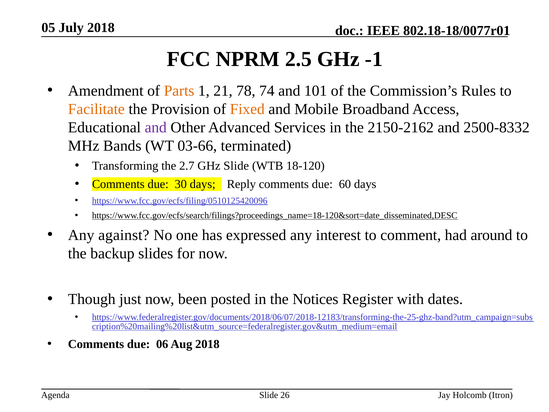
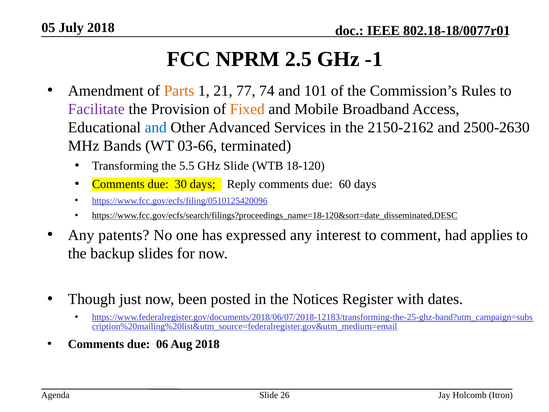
78: 78 -> 77 (246, 91)
Facilitate colour: orange -> purple (96, 109)
and colour: purple -> blue (156, 127)
2500-8332: 2500-8332 -> 2500-2630 (497, 127)
2.7: 2.7 -> 5.5 (187, 166)
against: against -> patents (124, 235)
around: around -> applies (491, 235)
